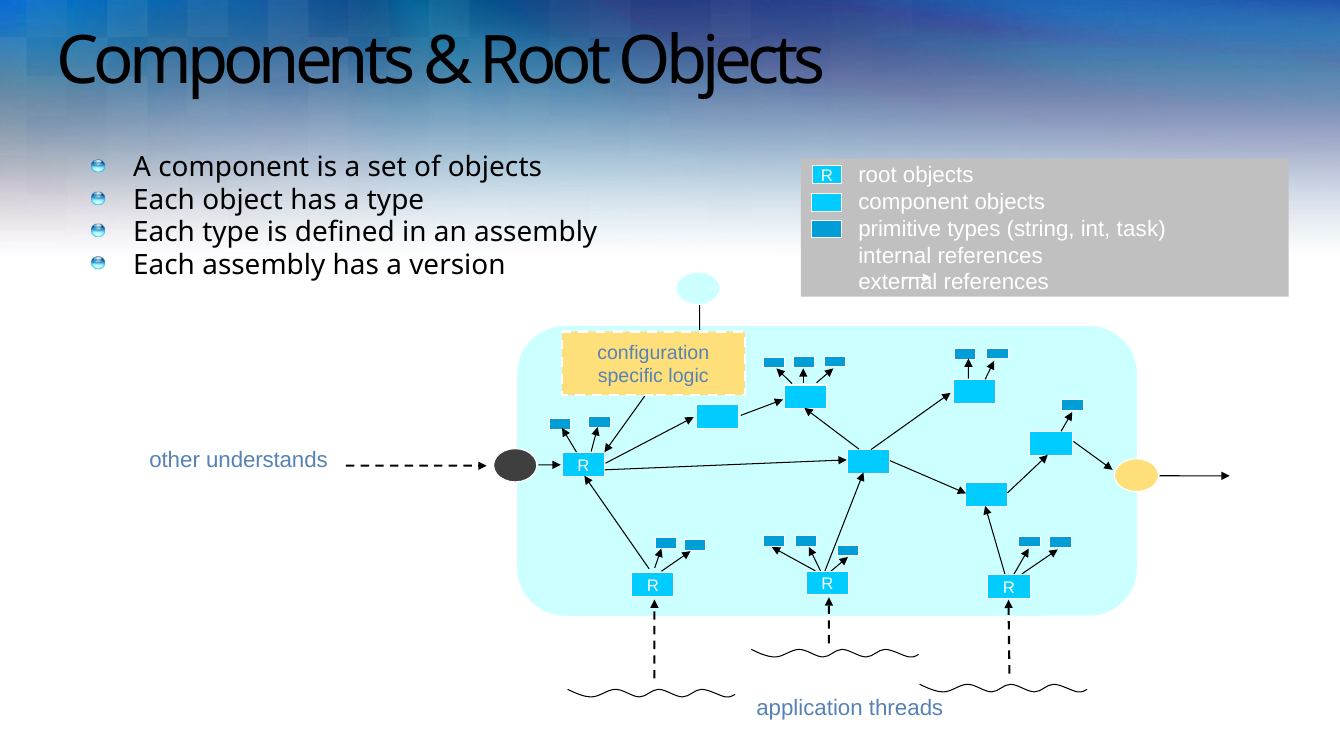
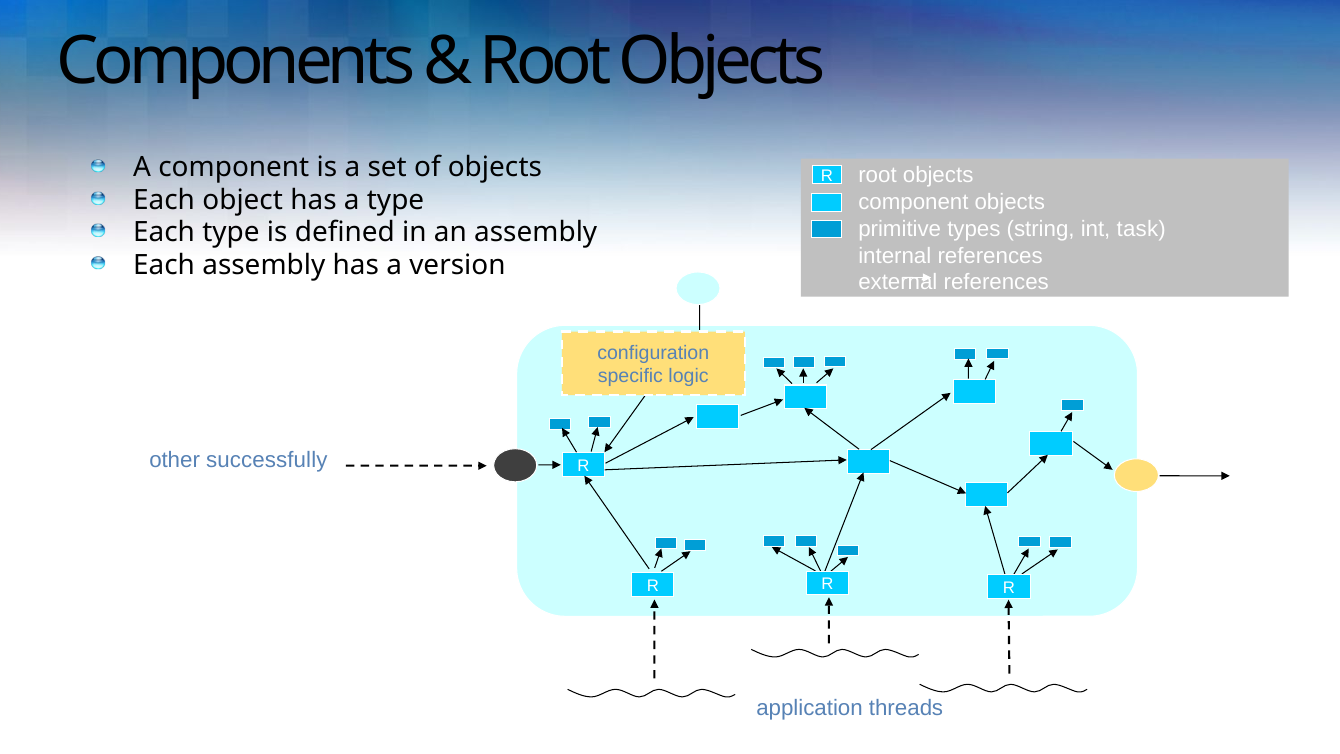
understands: understands -> successfully (267, 460)
